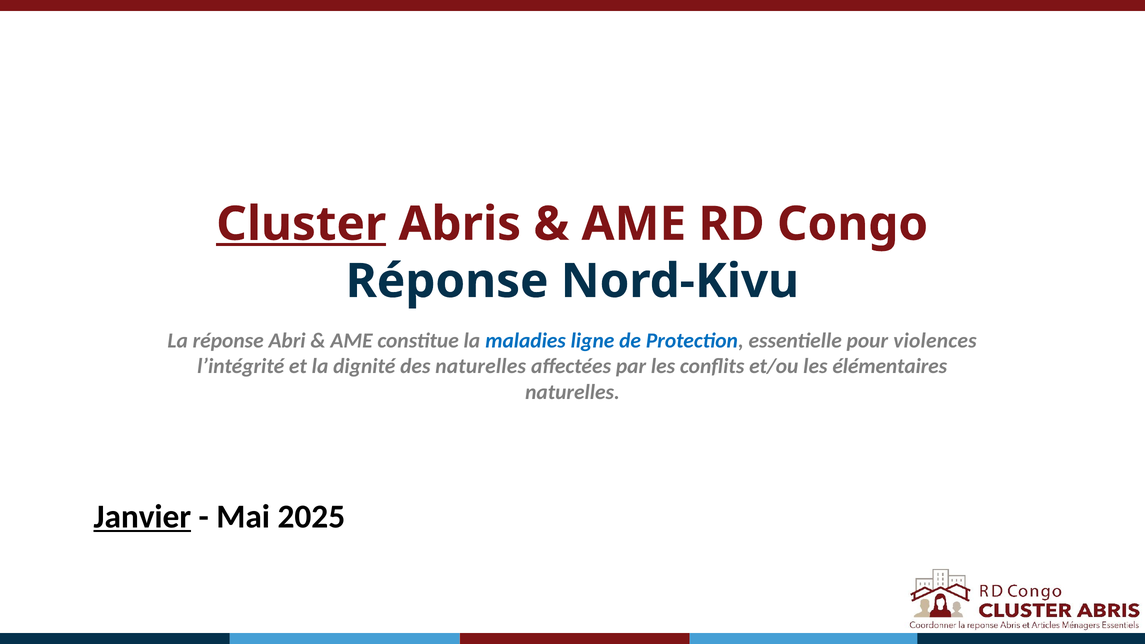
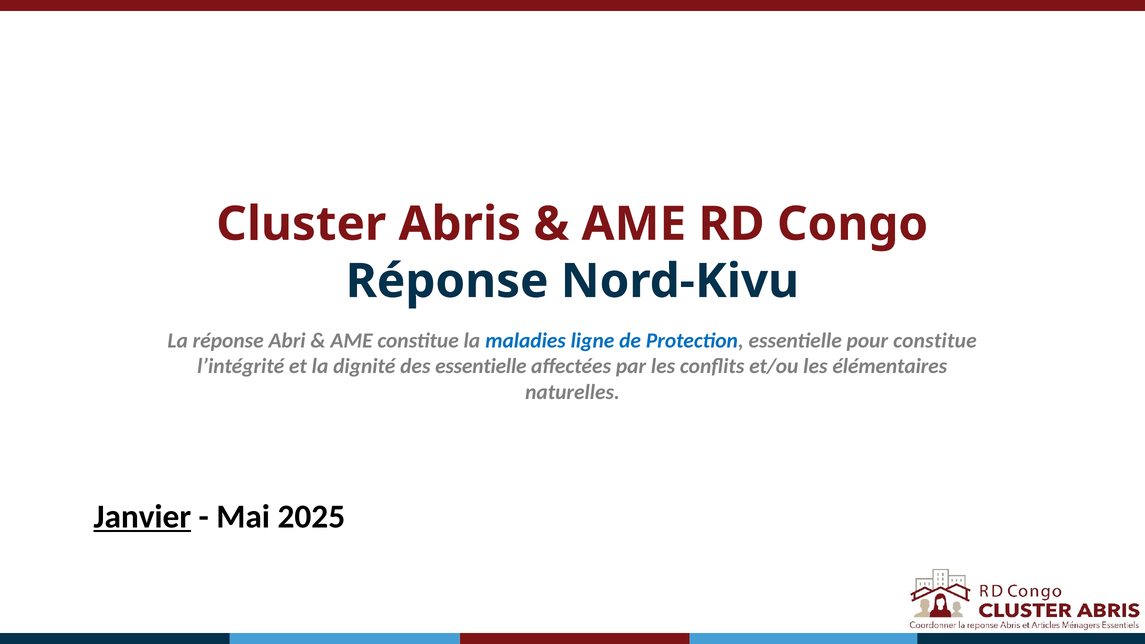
Cluster underline: present -> none (301, 224)
pour violences: violences -> constitue (935, 341)
des naturelles: naturelles -> essentielle (481, 366)
